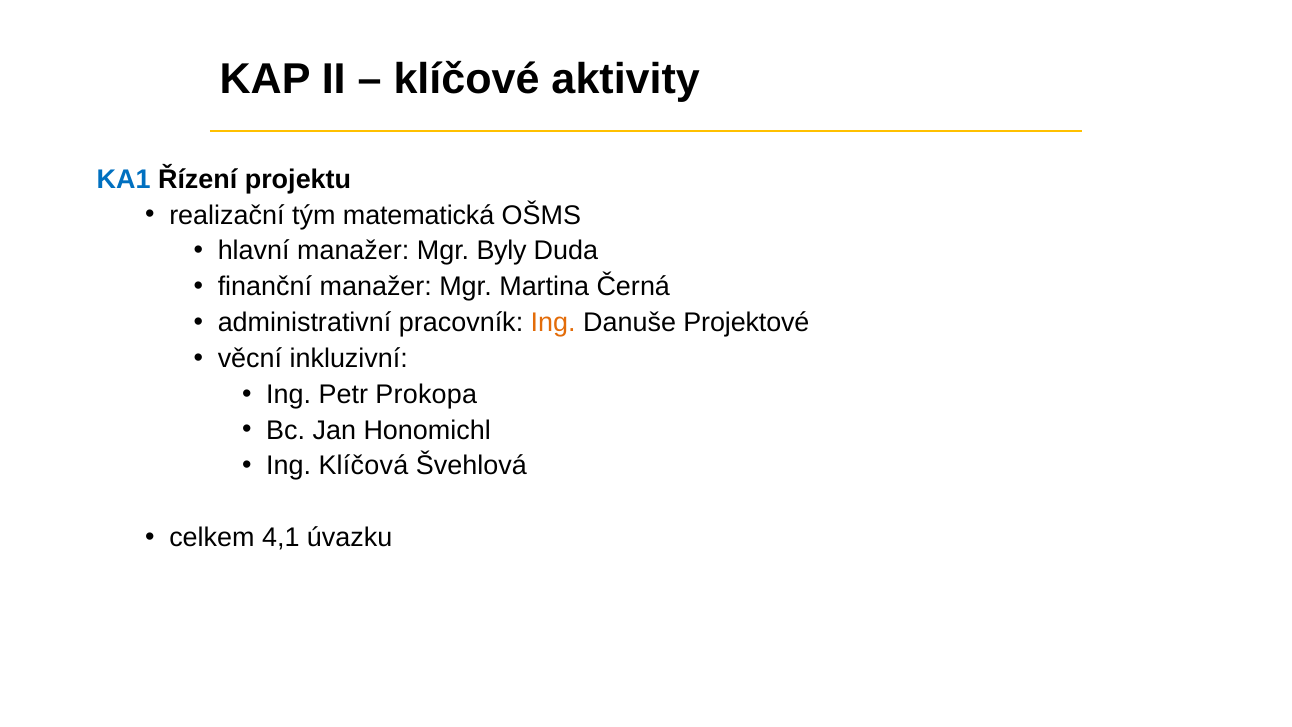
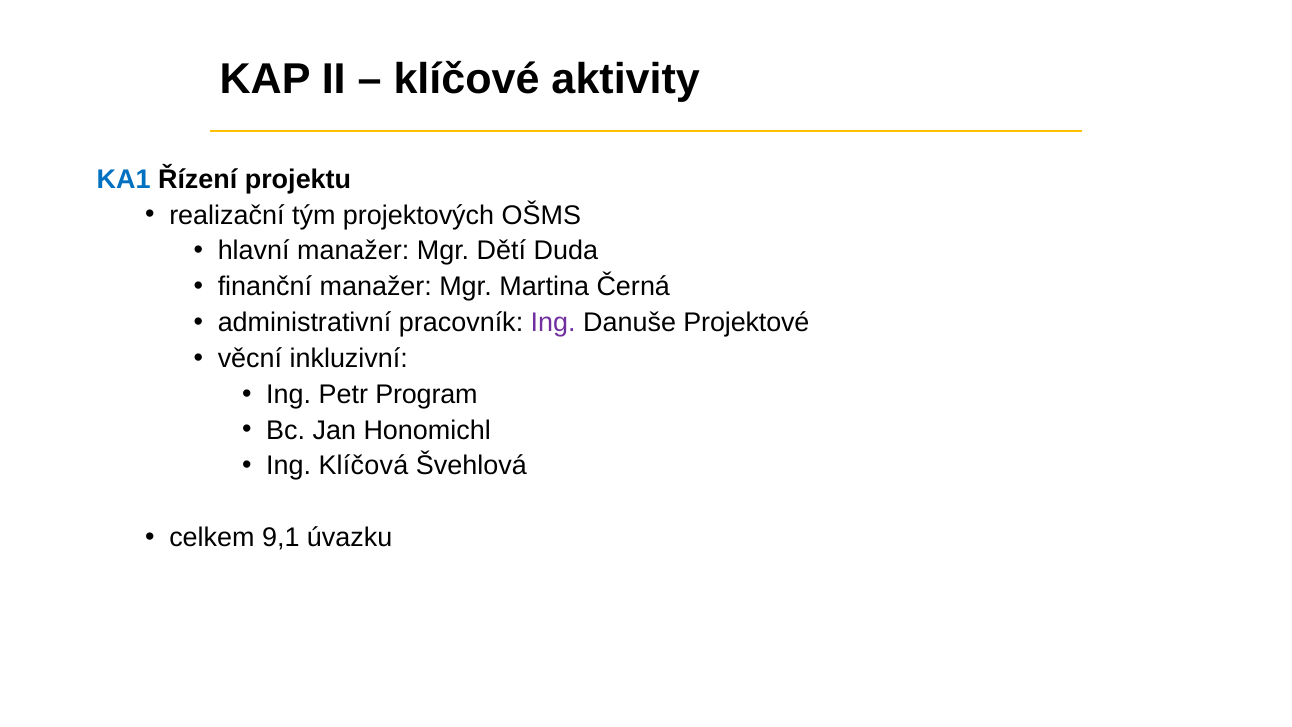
matematická: matematická -> projektových (419, 215)
Byly: Byly -> Dětí (501, 251)
Ing colour: orange -> purple (553, 323)
Prokopa: Prokopa -> Program (426, 394)
4,1: 4,1 -> 9,1 (281, 537)
